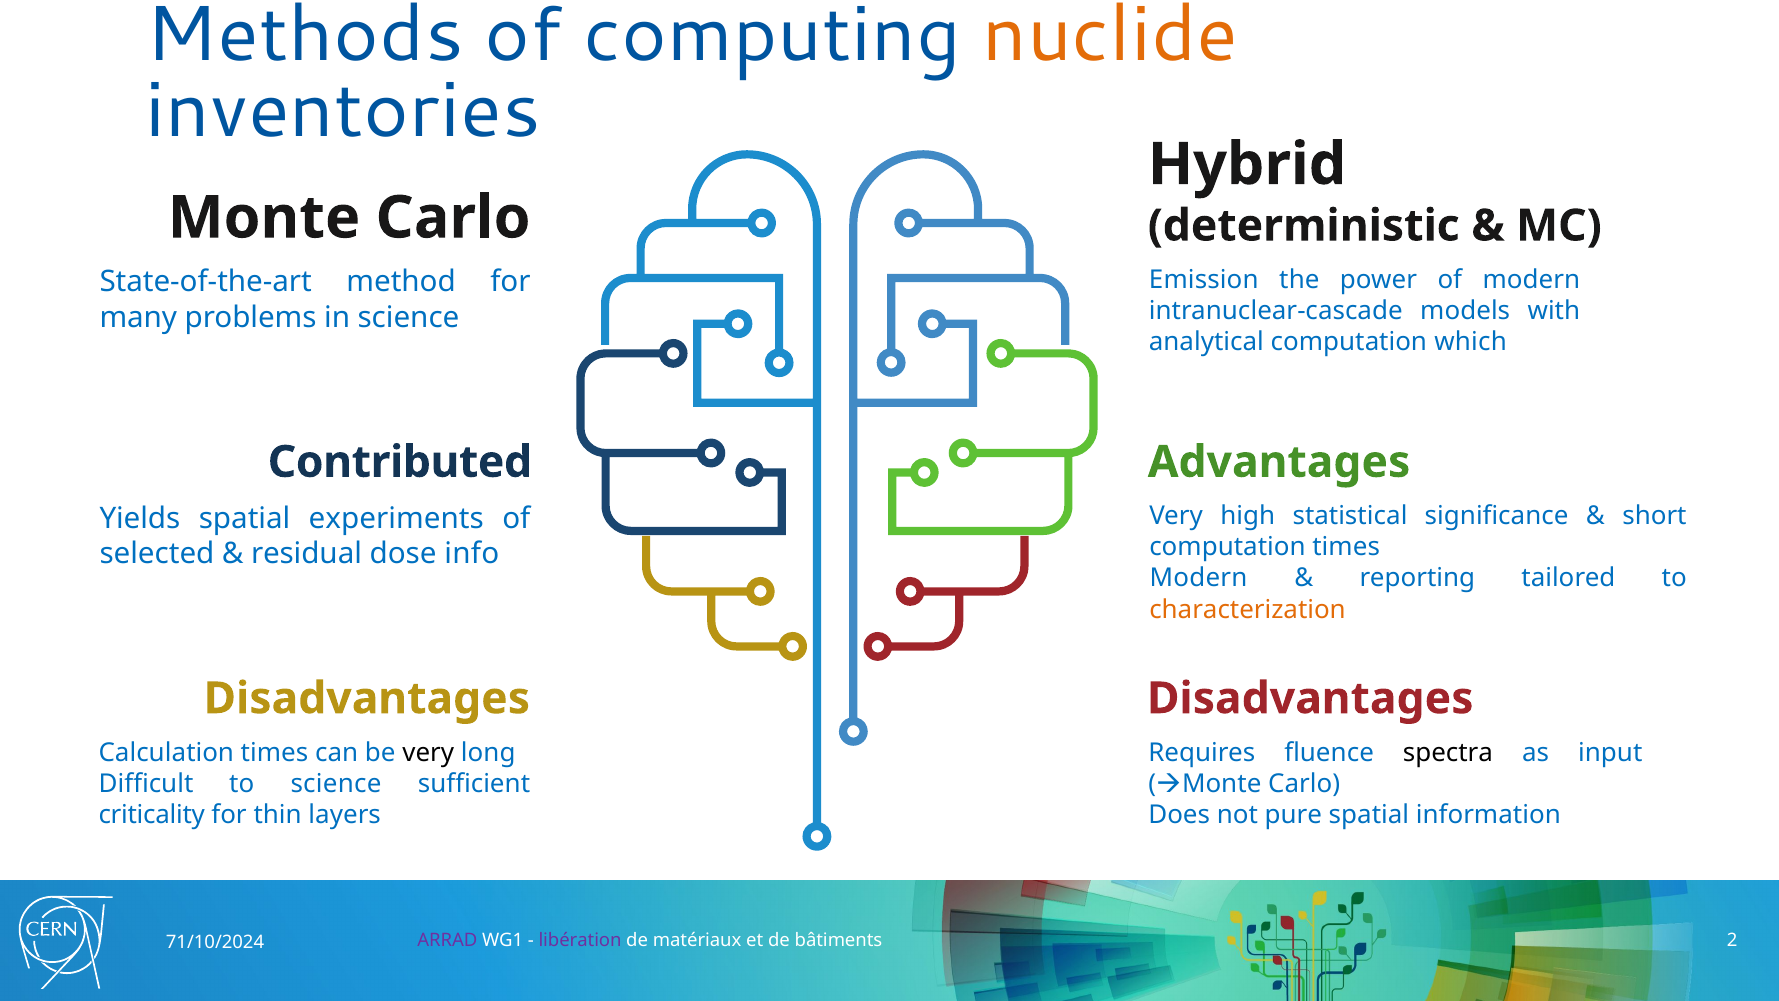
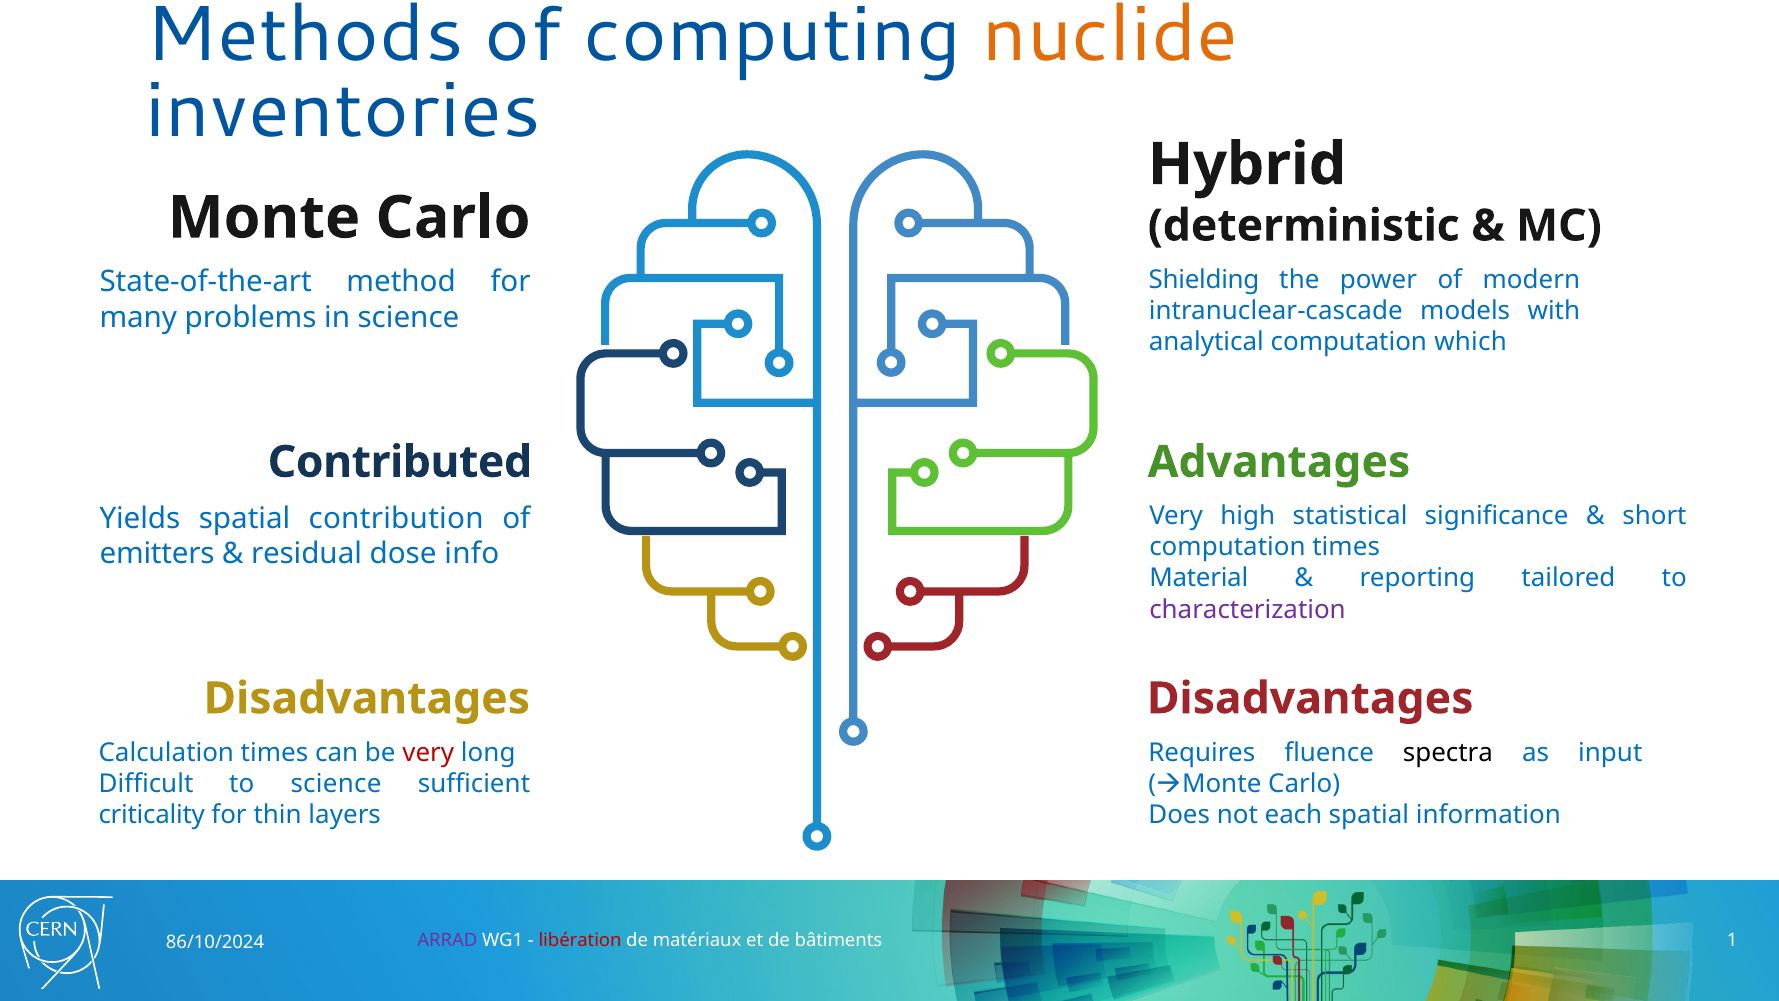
Emission: Emission -> Shielding (1204, 280)
experiments: experiments -> contribution (396, 518)
selected: selected -> emitters (157, 554)
Modern: Modern -> Material (1199, 578)
characterization colour: orange -> purple (1248, 609)
very colour: black -> red (428, 752)
pure: pure -> each (1293, 815)
libération colour: purple -> red (580, 940)
2: 2 -> 1 (1732, 940)
71/10/2024: 71/10/2024 -> 86/10/2024 (215, 942)
